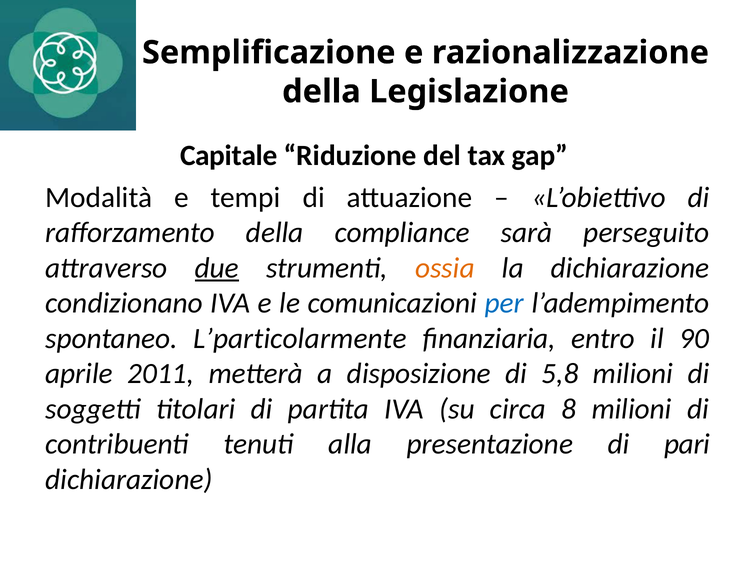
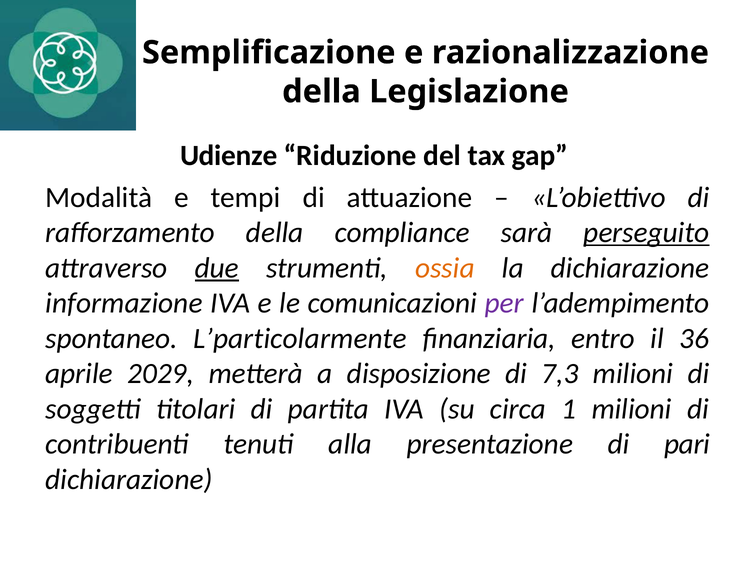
Capitale: Capitale -> Udienze (229, 156)
perseguito underline: none -> present (646, 233)
condizionano: condizionano -> informazione (124, 303)
per colour: blue -> purple (504, 303)
90: 90 -> 36 (694, 339)
2011: 2011 -> 2029 (161, 374)
5,8: 5,8 -> 7,3 (560, 374)
8: 8 -> 1 (569, 409)
